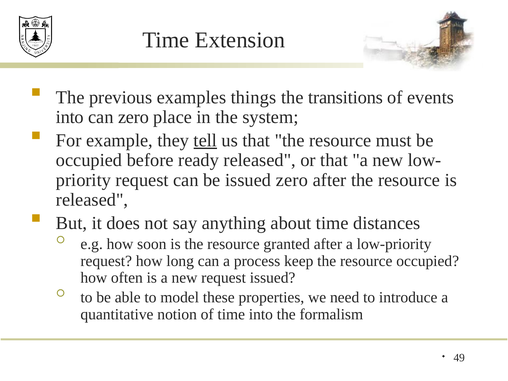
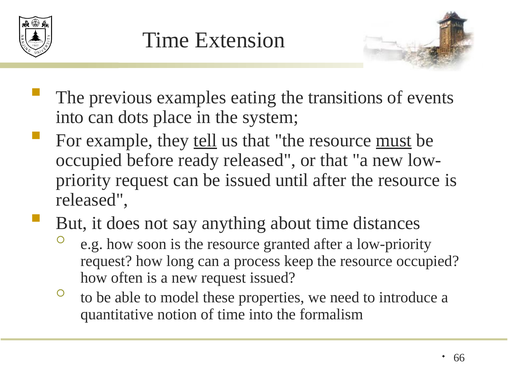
things: things -> eating (254, 97)
can zero: zero -> dots (133, 117)
must underline: none -> present (394, 140)
issued zero: zero -> until (292, 180)
49: 49 -> 66 (459, 358)
